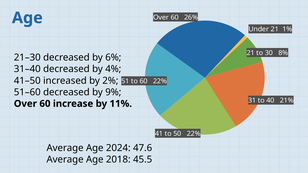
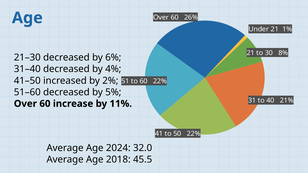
9%: 9% -> 5% (113, 92)
47.6: 47.6 -> 32.0 (143, 148)
